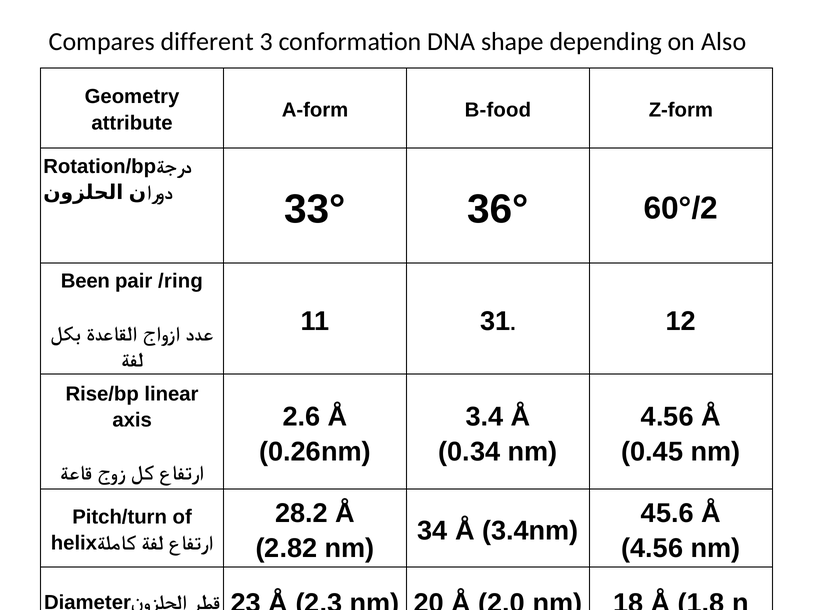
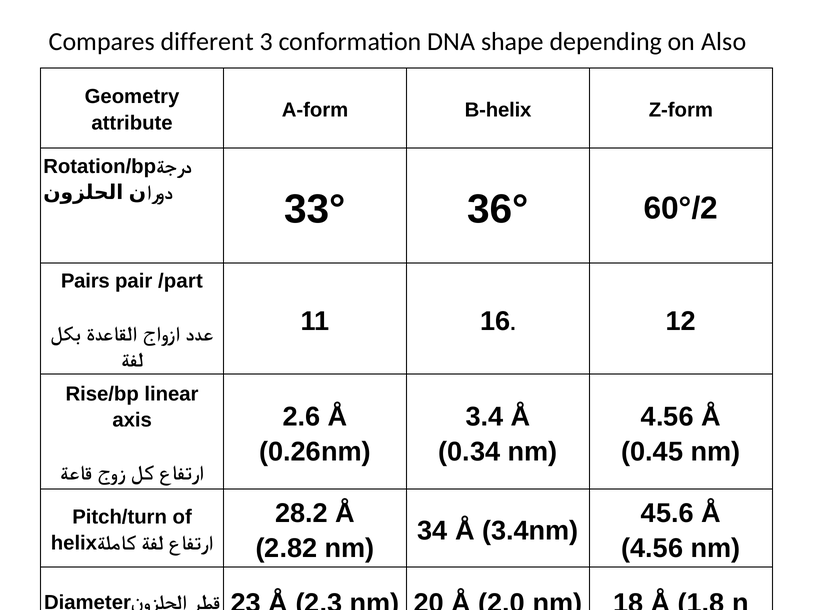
B-food: B-food -> B-helix (498, 110)
Been: Been -> Pairs (85, 281)
/ring: /ring -> /part (180, 281)
31: 31 -> 16 (495, 321)
